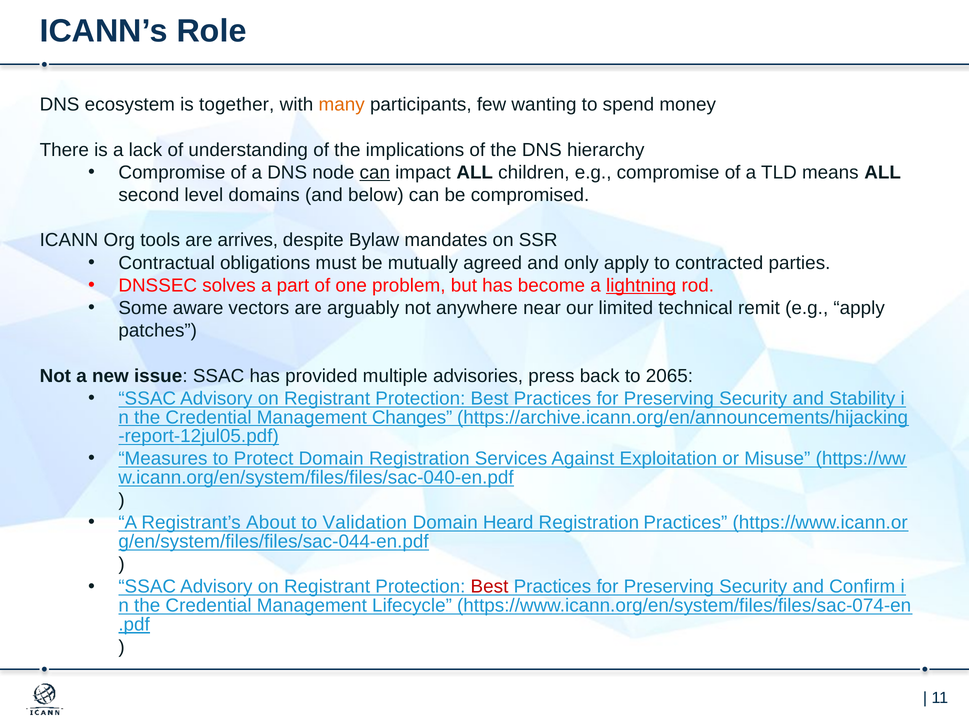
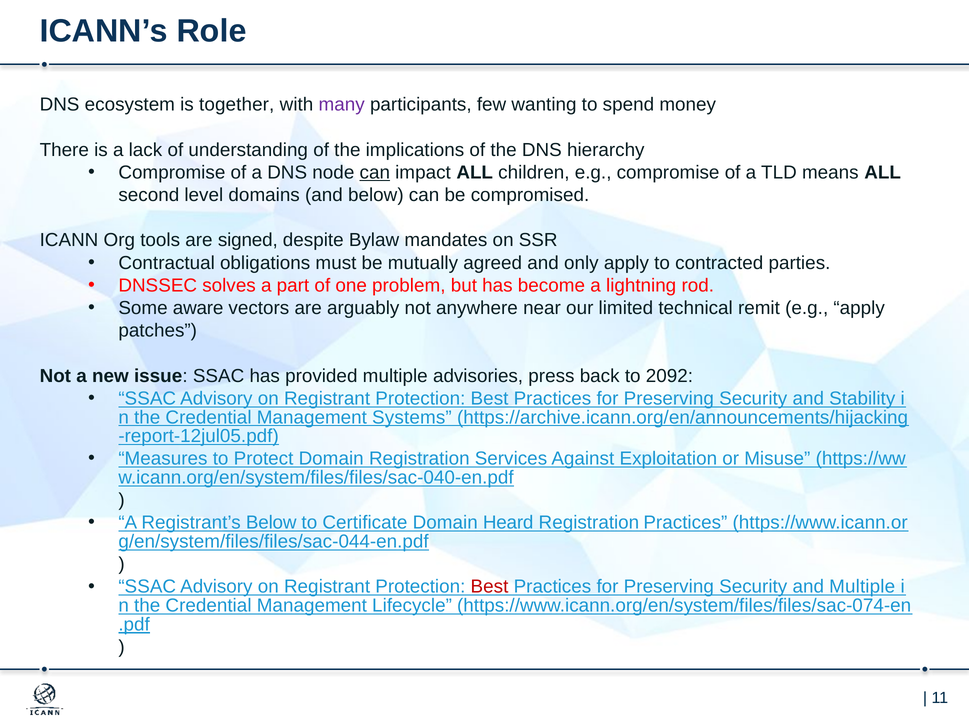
many colour: orange -> purple (342, 105)
arrives: arrives -> signed (248, 241)
lightning underline: present -> none (641, 286)
2065: 2065 -> 2092 (669, 376)
Changes: Changes -> Systems (412, 418)
Registrant’s About: About -> Below (271, 523)
Validation: Validation -> Certificate (365, 523)
and Confirm: Confirm -> Multiple (862, 587)
